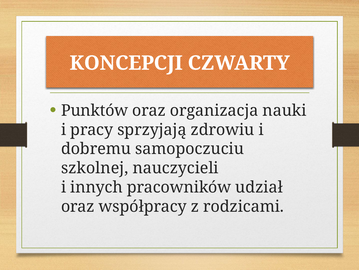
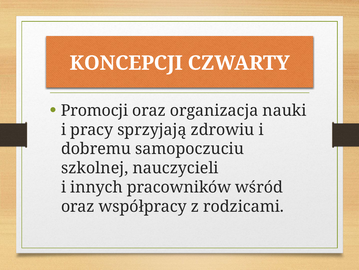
Punktów: Punktów -> Promocji (95, 110)
udział: udział -> wśród (259, 187)
